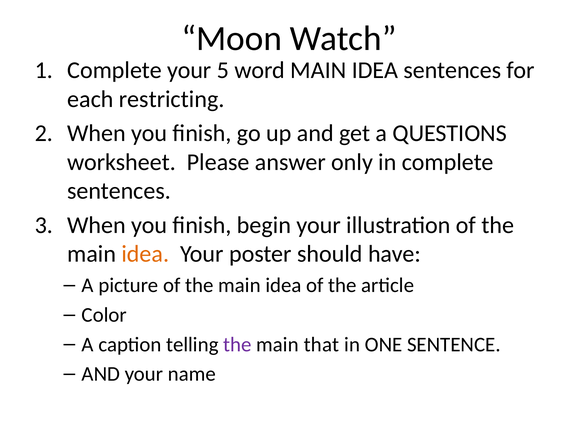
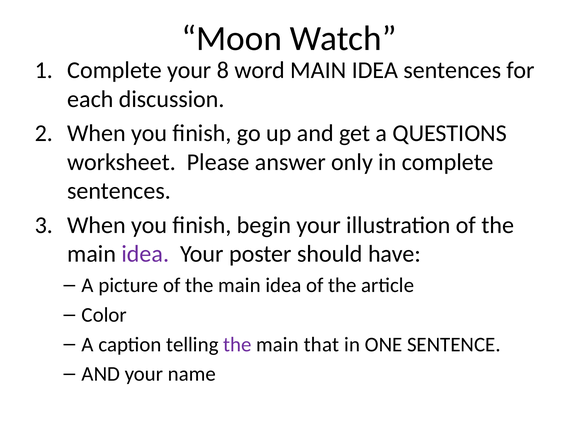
5: 5 -> 8 (223, 70)
restricting: restricting -> discussion (172, 99)
idea colour: orange -> purple (145, 254)
